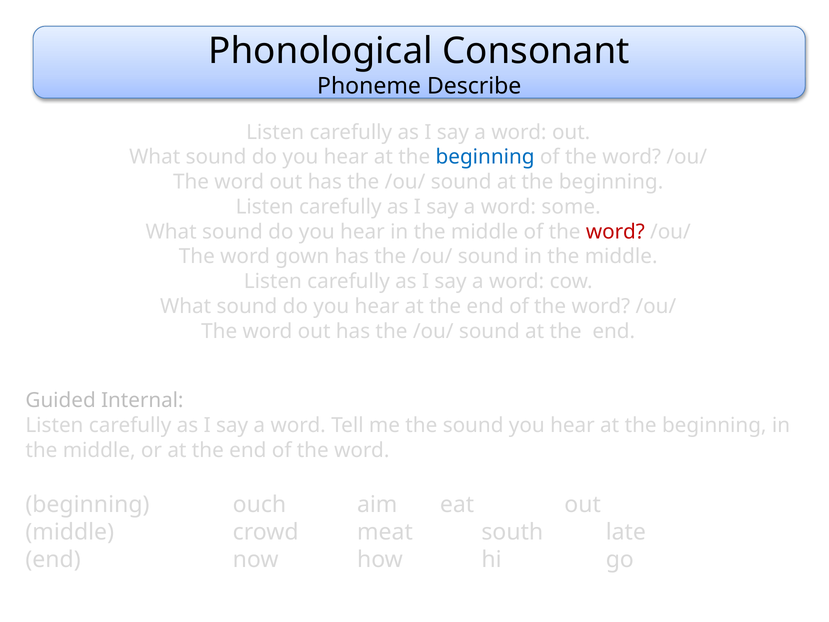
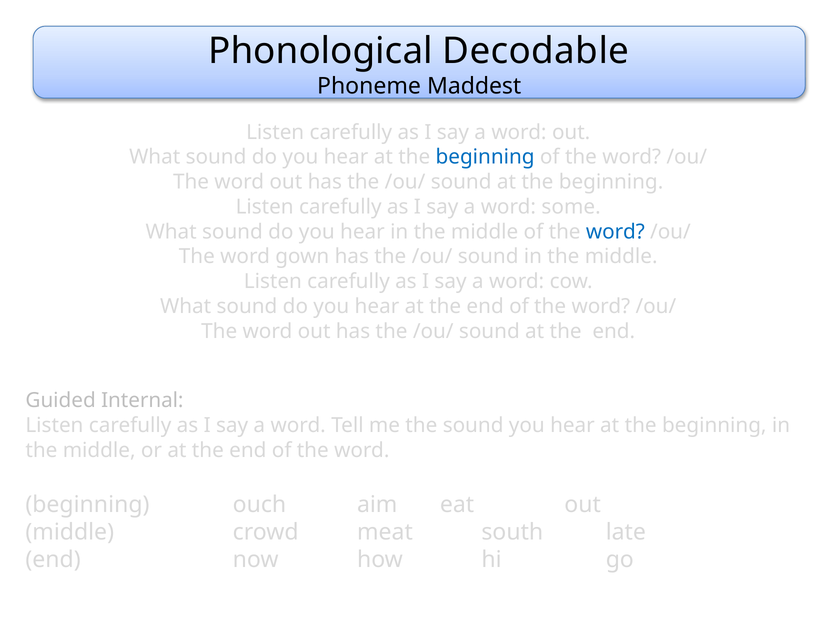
Consonant: Consonant -> Decodable (536, 51)
Describe: Describe -> Maddest (474, 86)
word colour: red -> blue (615, 232)
